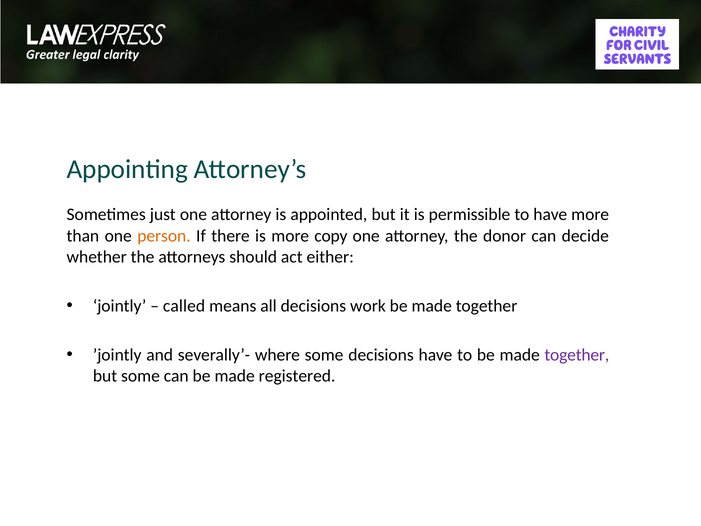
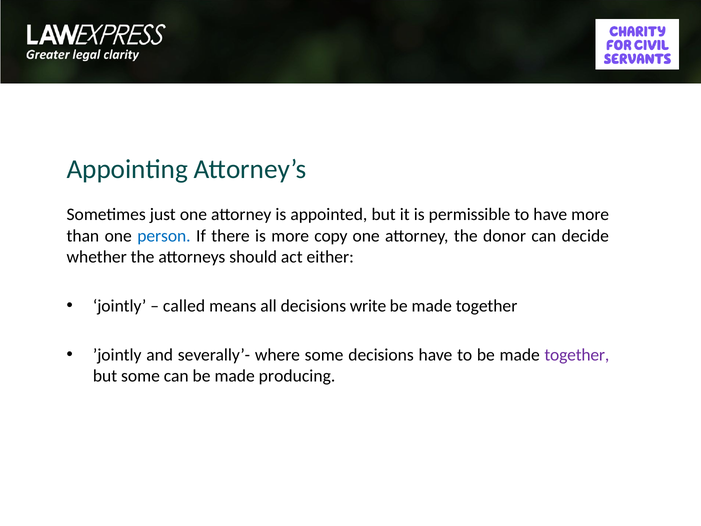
person colour: orange -> blue (164, 236)
work: work -> write (368, 306)
registered: registered -> producing (297, 376)
